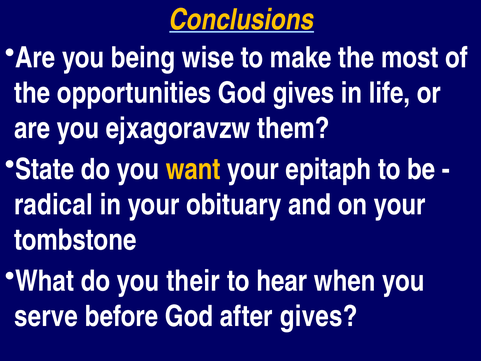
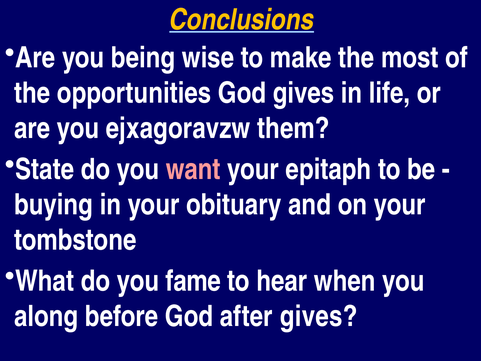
want colour: yellow -> pink (193, 169)
radical: radical -> buying (54, 205)
their: their -> fame (193, 281)
serve: serve -> along (46, 316)
